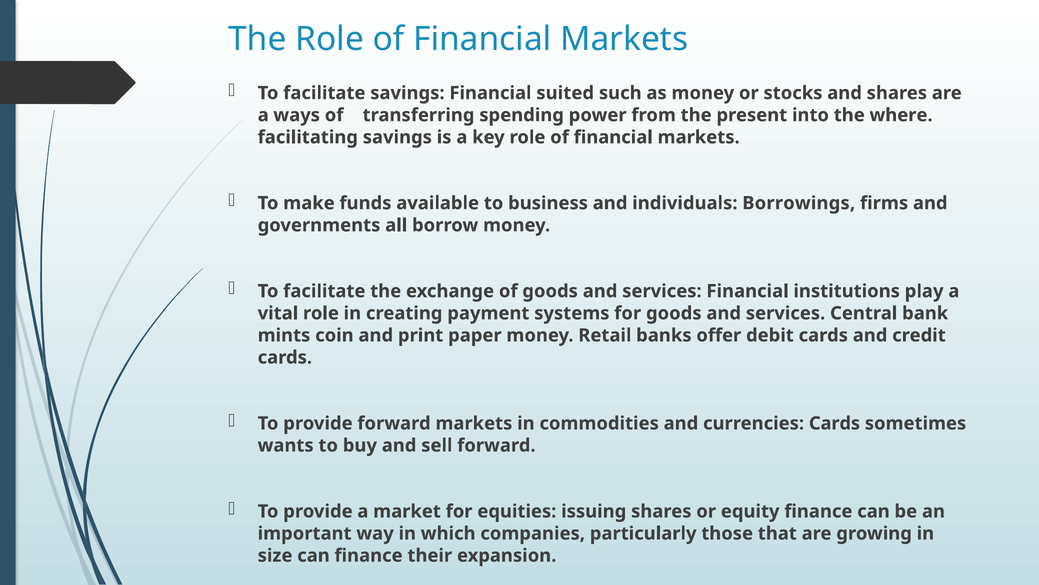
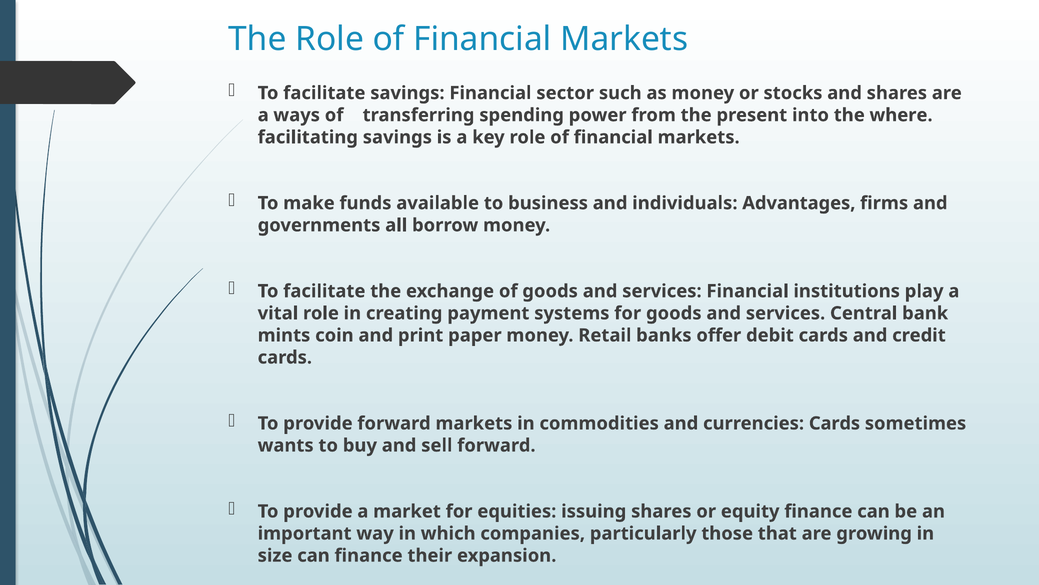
suited: suited -> sector (565, 93)
Borrowings: Borrowings -> Advantages (799, 203)
